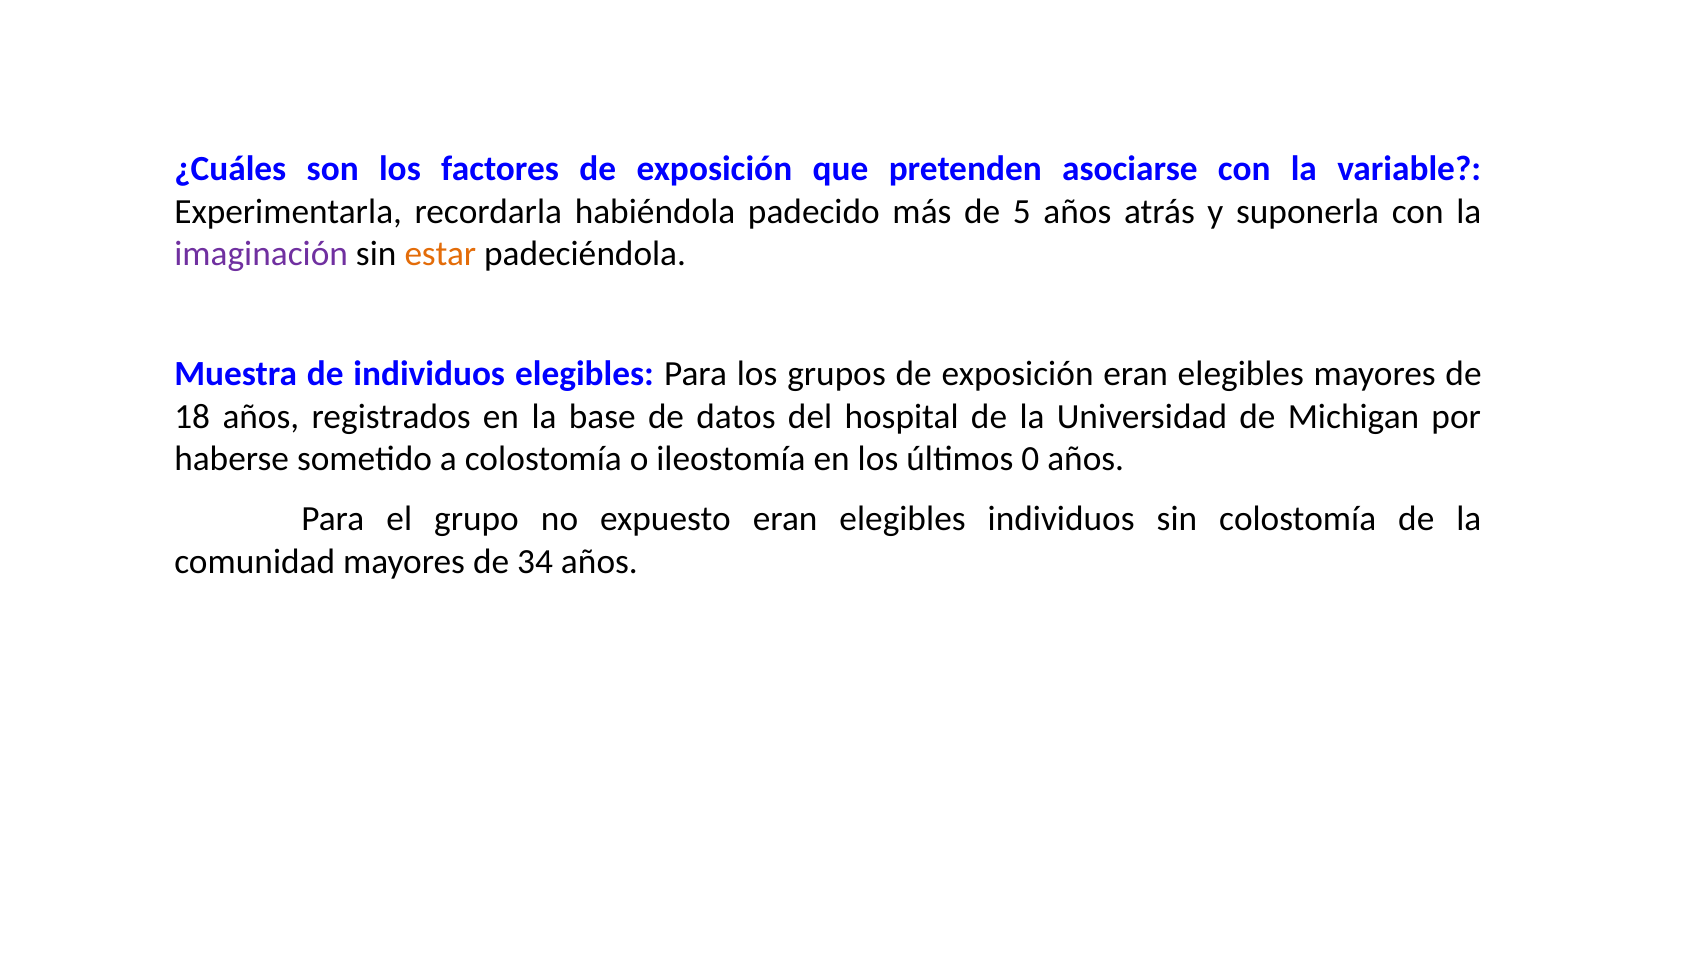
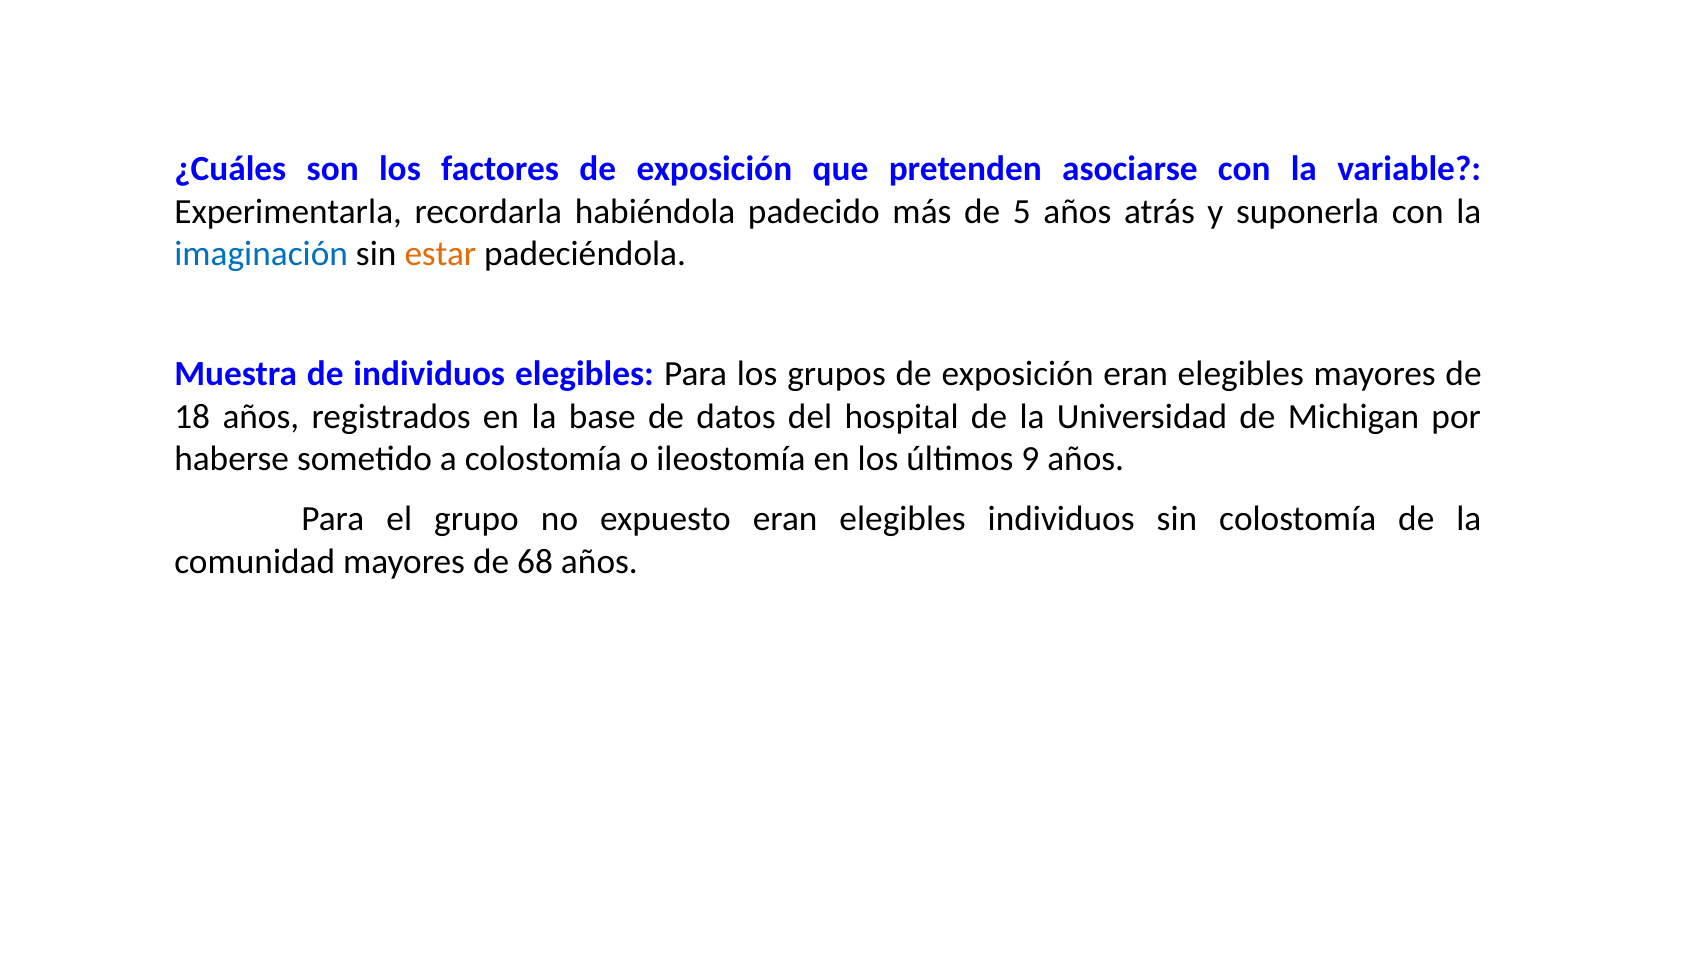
imaginación colour: purple -> blue (261, 254)
0: 0 -> 9 (1030, 459)
34: 34 -> 68 (535, 561)
